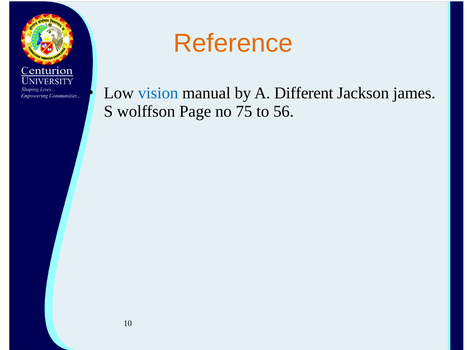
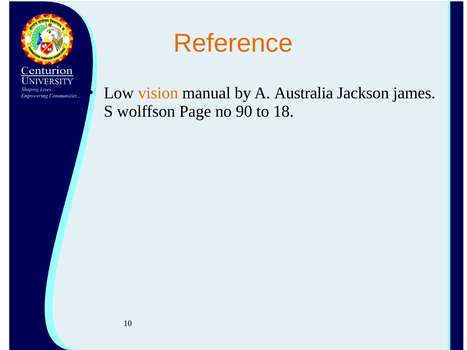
vision colour: blue -> orange (158, 93)
Different: Different -> Australia (304, 93)
75: 75 -> 90 (244, 111)
56: 56 -> 18 (284, 111)
